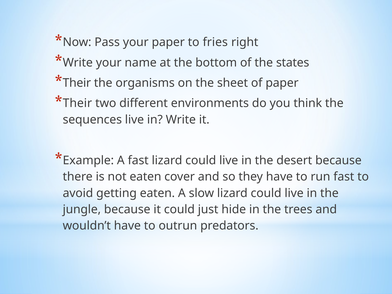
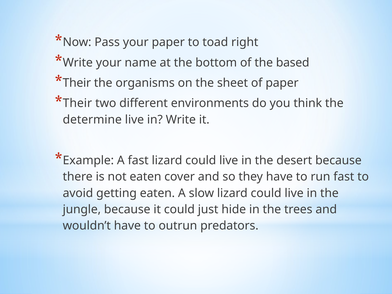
fries: fries -> toad (215, 42)
states: states -> based (293, 63)
sequences: sequences -> determine (92, 120)
